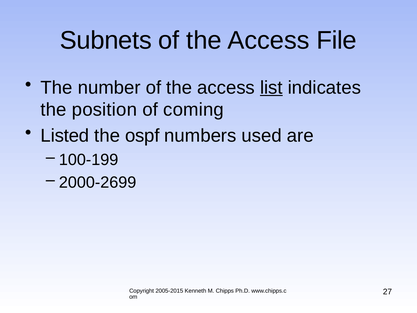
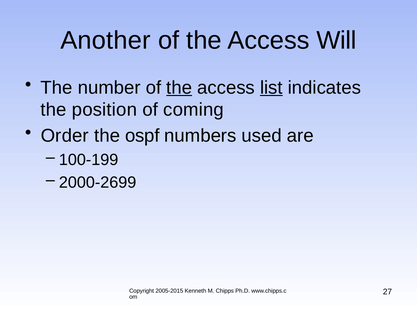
Subnets: Subnets -> Another (106, 40)
File: File -> Will (337, 40)
the underline: none -> present (179, 87)
Listed: Listed -> Order (65, 136)
